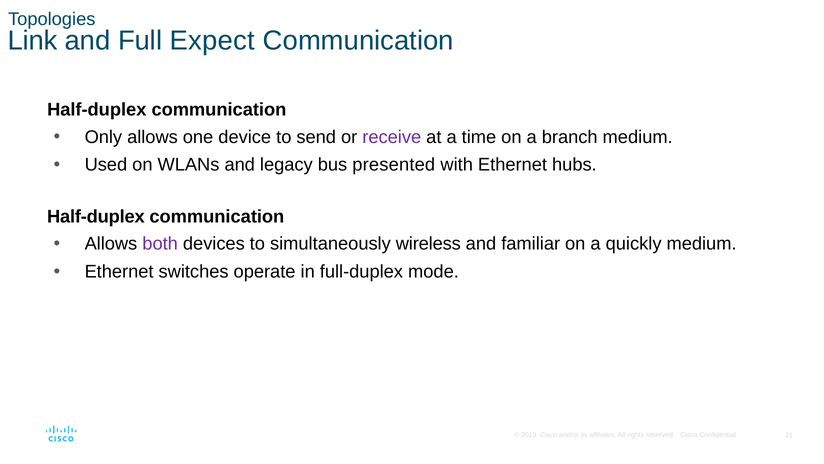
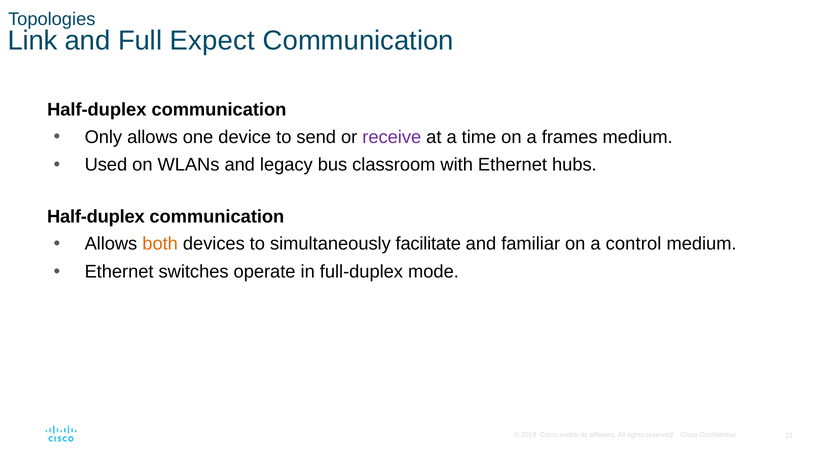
branch: branch -> frames (570, 137)
presented: presented -> classroom (394, 165)
both colour: purple -> orange (160, 244)
wireless: wireless -> facilitate (428, 244)
quickly: quickly -> control (634, 244)
